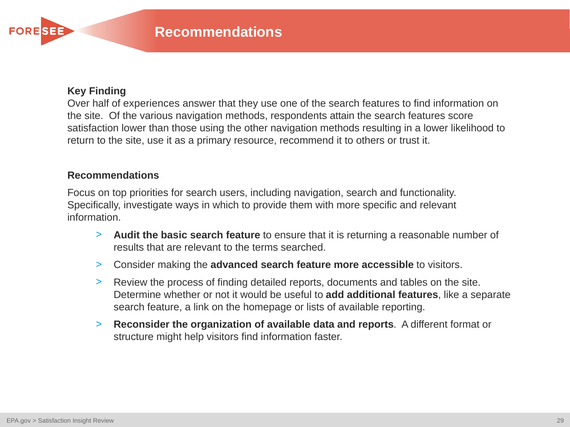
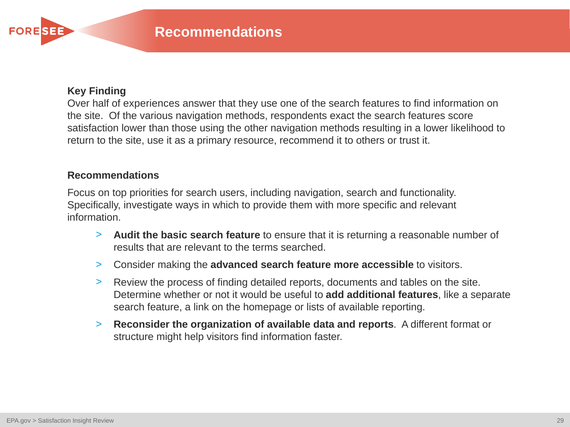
attain: attain -> exact (342, 116)
